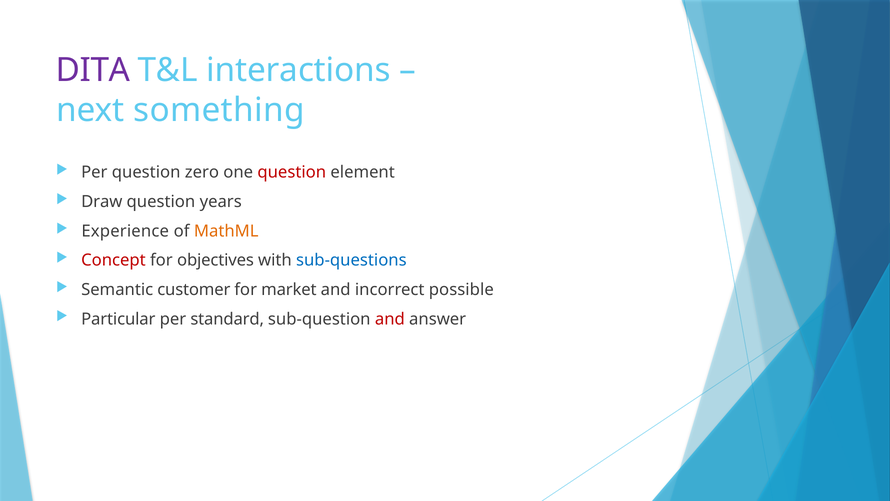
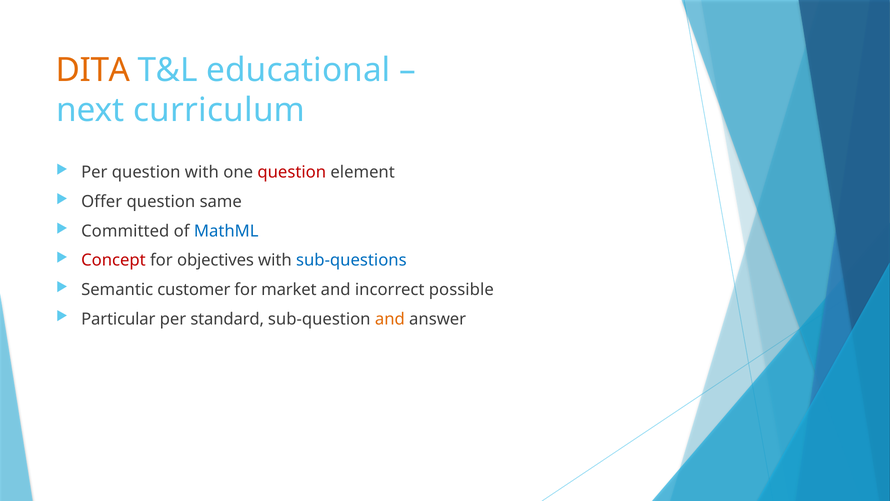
DITA colour: purple -> orange (93, 70)
interactions: interactions -> educational (298, 70)
something: something -> curriculum (219, 110)
question zero: zero -> with (202, 172)
Draw: Draw -> Offer (102, 202)
years: years -> same (221, 202)
Experience: Experience -> Committed (125, 231)
MathML colour: orange -> blue (226, 231)
and colour: red -> orange (390, 319)
